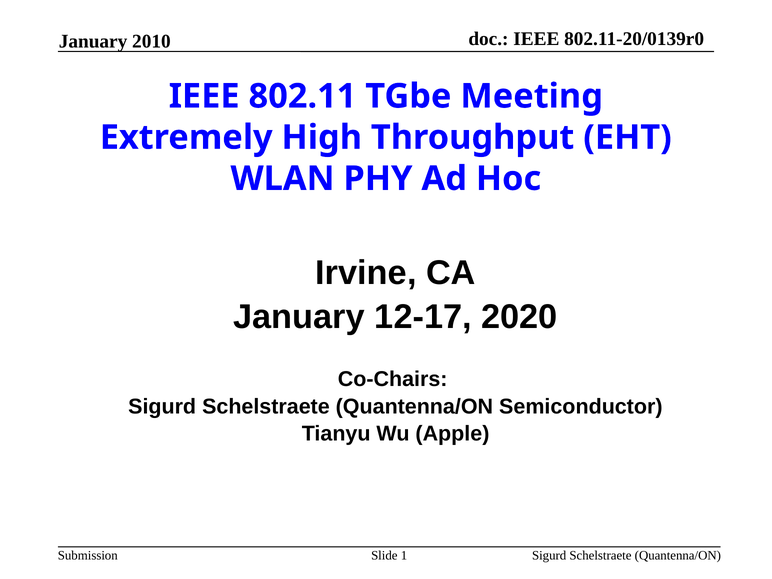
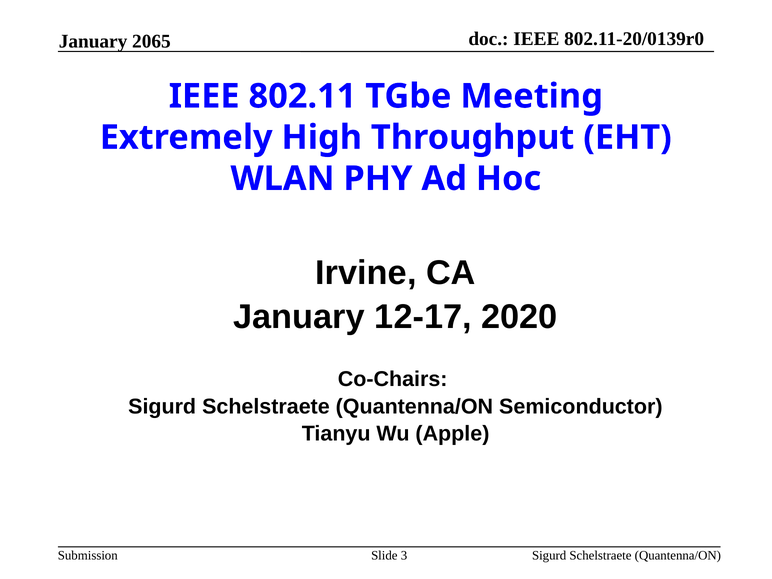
2010: 2010 -> 2065 (151, 41)
1: 1 -> 3 (404, 555)
